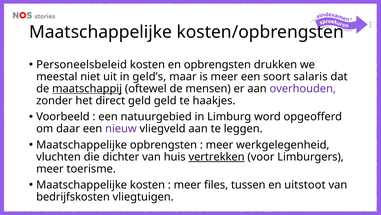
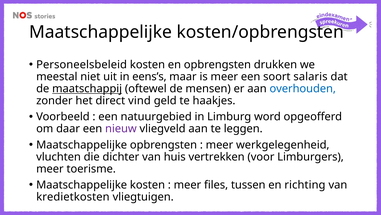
geld’s: geld’s -> eens’s (149, 76)
overhouden colour: purple -> blue (303, 88)
direct geld: geld -> vind (139, 100)
vertrekken underline: present -> none (217, 156)
uitstoot: uitstoot -> richting (305, 184)
bedrijfskosten: bedrijfskosten -> kredietkosten (73, 196)
